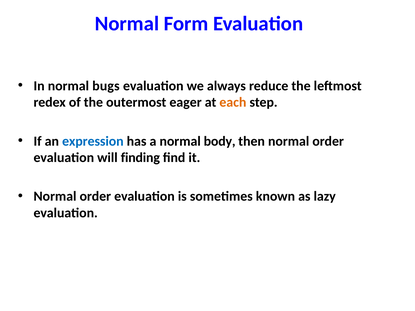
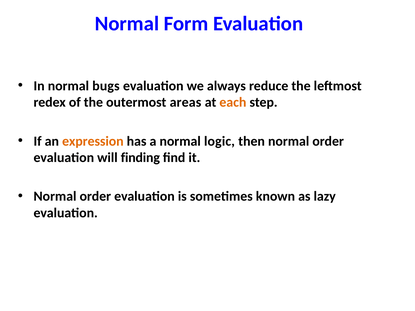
eager: eager -> areas (185, 102)
expression colour: blue -> orange (93, 141)
body: body -> logic (219, 141)
